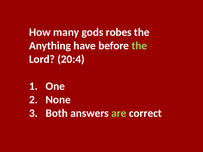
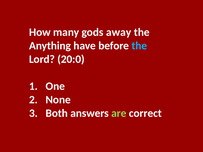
robes: robes -> away (119, 32)
the colour: light green -> light blue (139, 46)
20:4: 20:4 -> 20:0 (71, 59)
